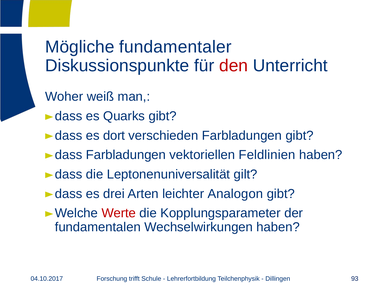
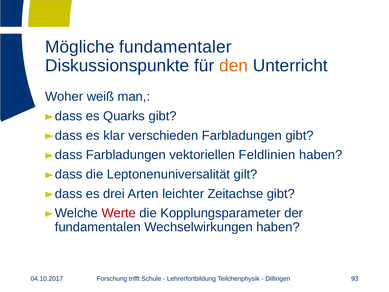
den colour: red -> orange (234, 66)
dort: dort -> klar (114, 135)
Analogon: Analogon -> Zeitachse (235, 194)
